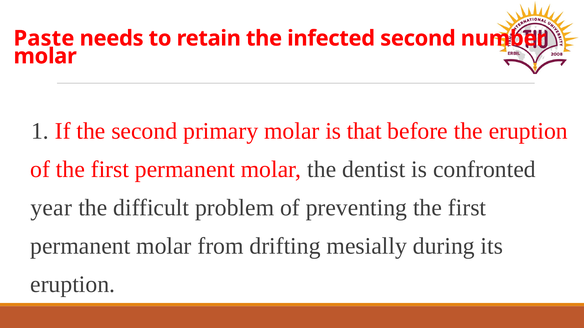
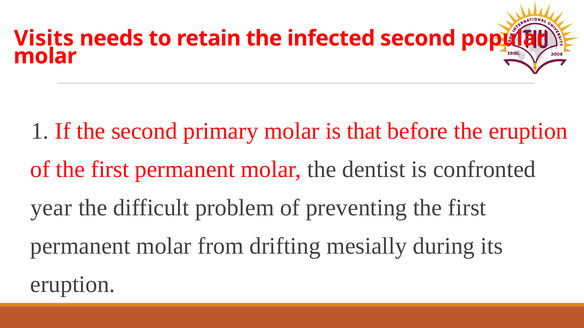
Paste: Paste -> Visits (44, 38)
number: number -> popular (503, 38)
